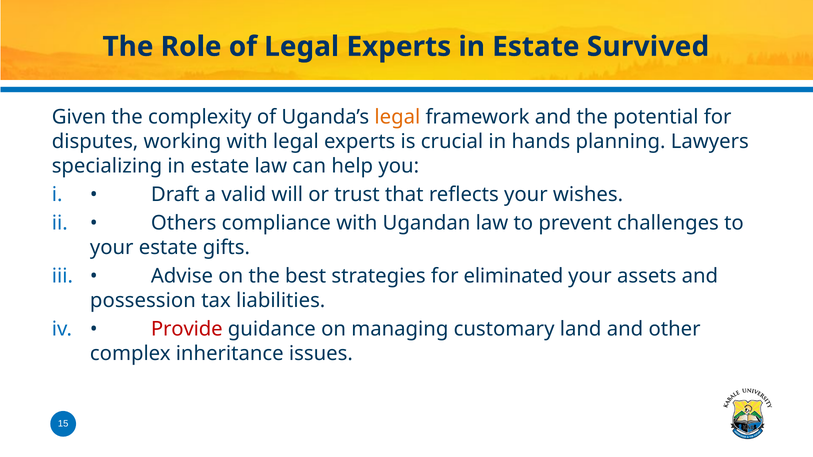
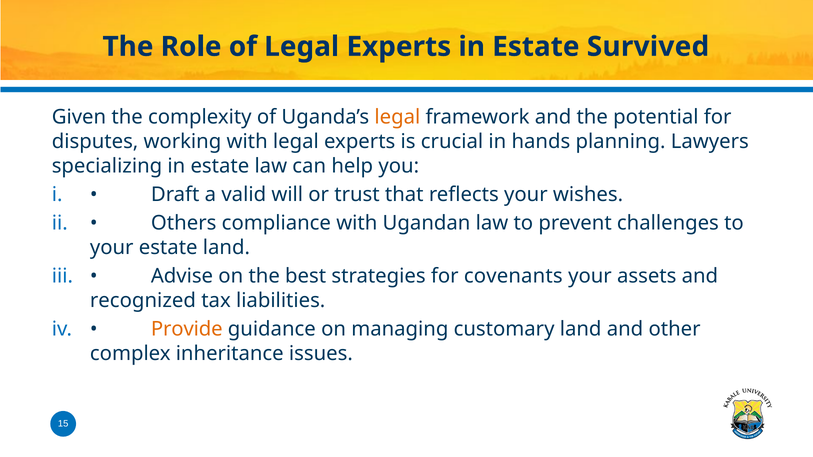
estate gifts: gifts -> land (226, 248)
eliminated: eliminated -> covenants (513, 276)
possession: possession -> recognized (143, 301)
Provide colour: red -> orange (187, 329)
